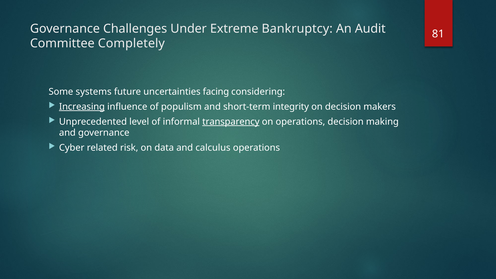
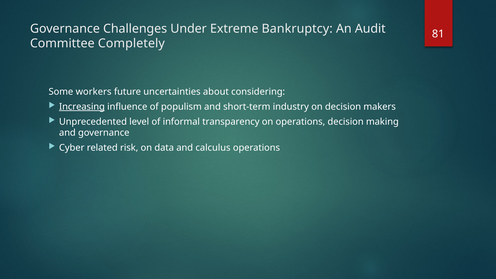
systems: systems -> workers (94, 92)
facing: facing -> about (216, 92)
integrity: integrity -> industry (291, 107)
transparency underline: present -> none (231, 122)
